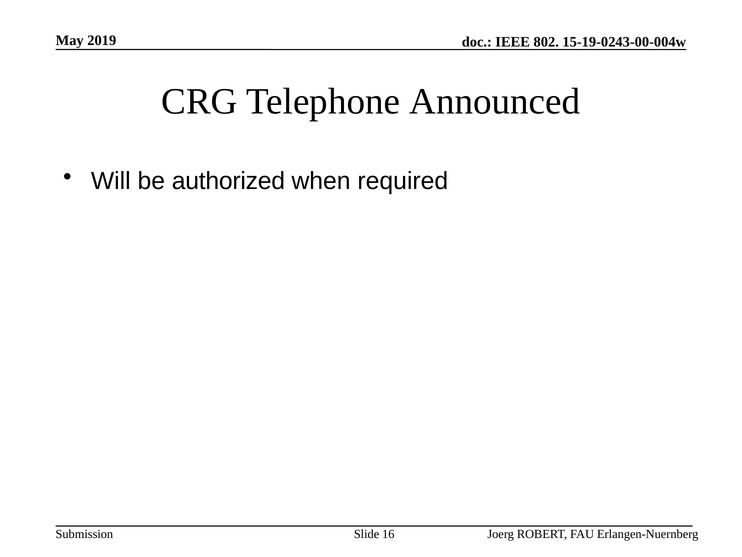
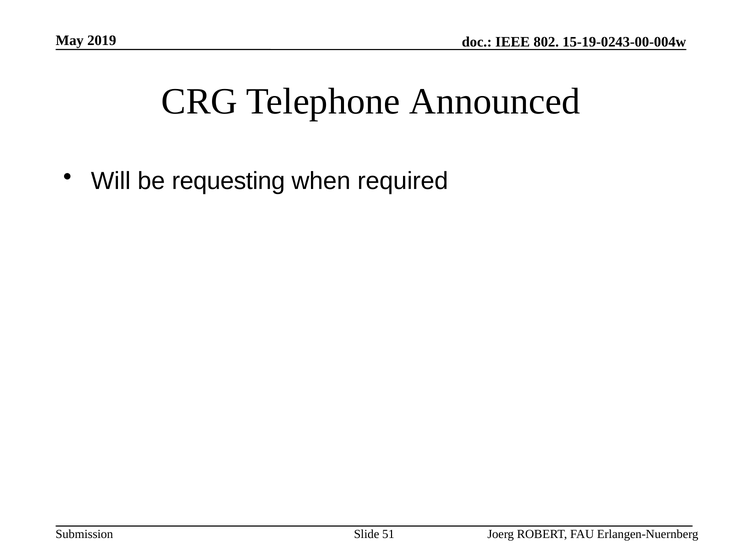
authorized: authorized -> requesting (228, 181)
16: 16 -> 51 (388, 534)
